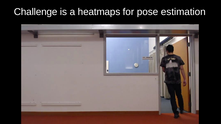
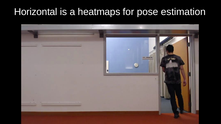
Challenge: Challenge -> Horizontal (36, 12)
